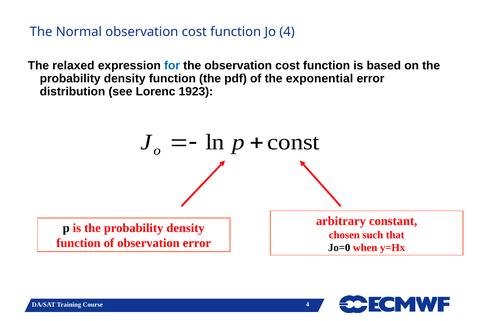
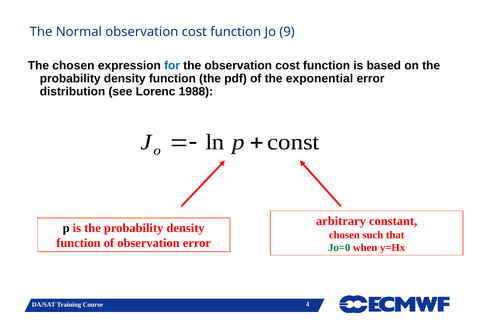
Jo 4: 4 -> 9 (287, 32)
The relaxed: relaxed -> chosen (73, 66)
1923: 1923 -> 1988 (196, 92)
Jo=0 colour: black -> green (339, 248)
